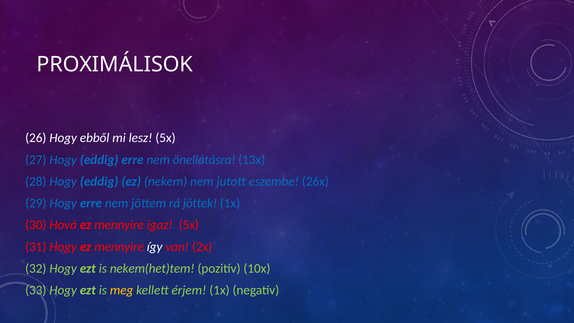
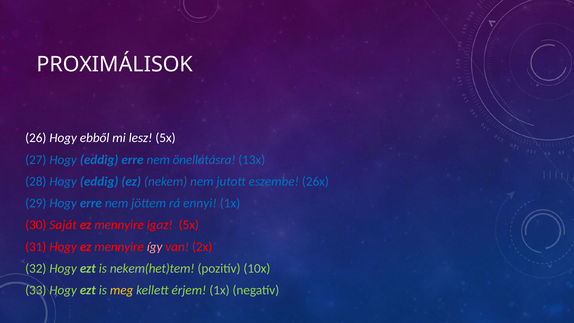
jöttek: jöttek -> ennyi (200, 203)
Hová: Hová -> Saját (63, 225)
így colour: white -> pink (155, 247)
